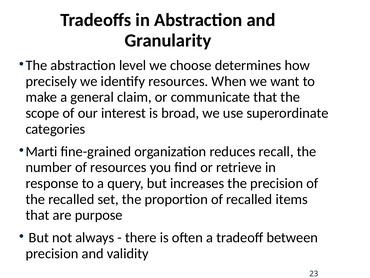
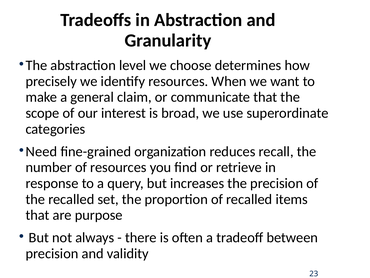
Marti: Marti -> Need (41, 151)
